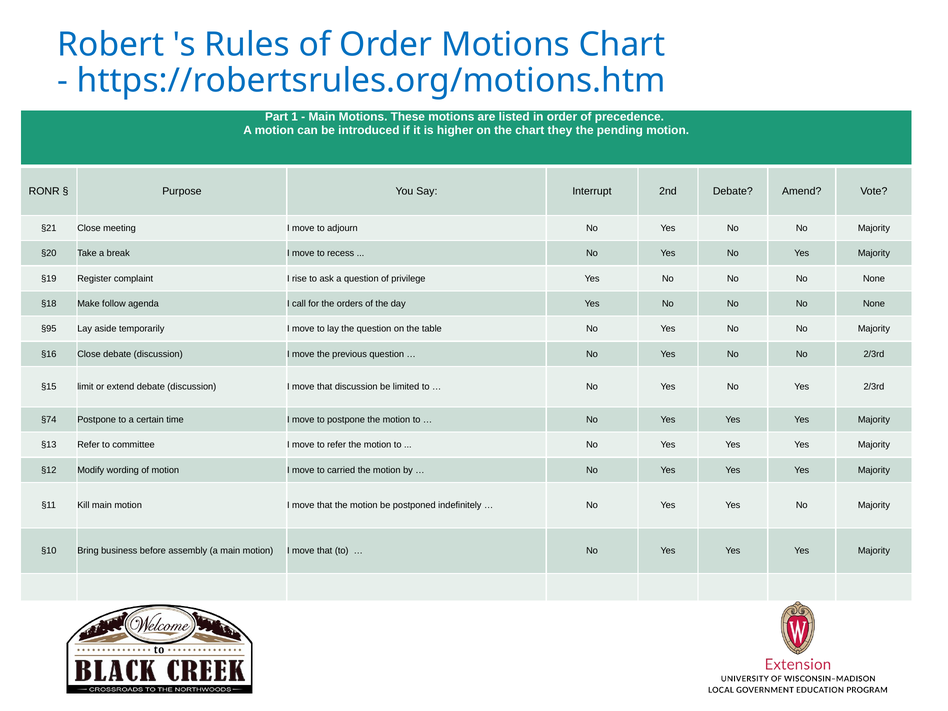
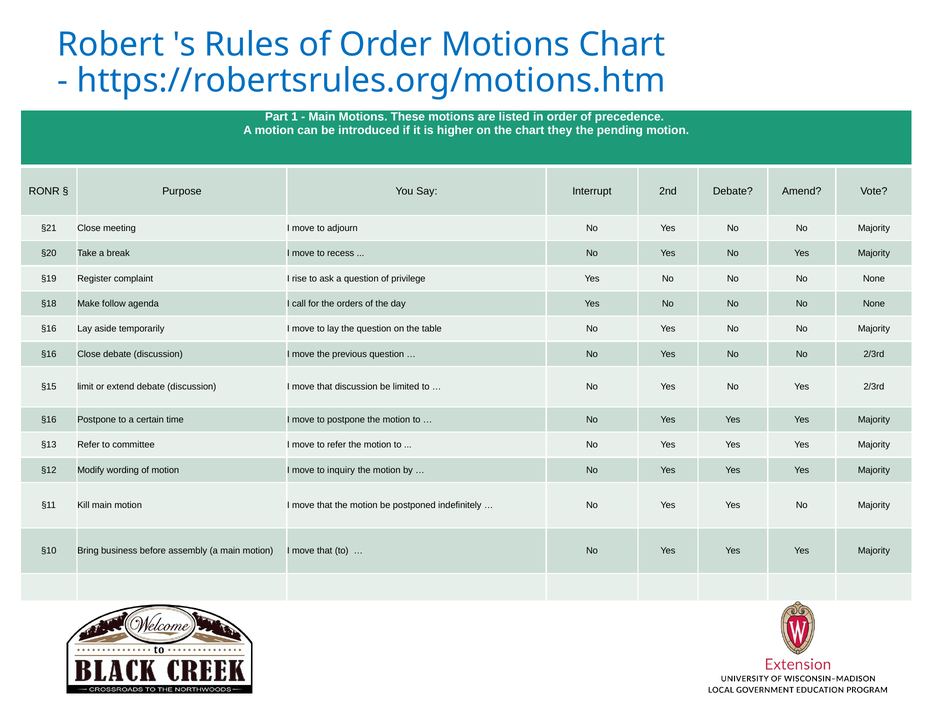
§95: §95 -> §16 (49, 329)
§74: §74 -> §16 (49, 420)
carried: carried -> inquiry (341, 470)
